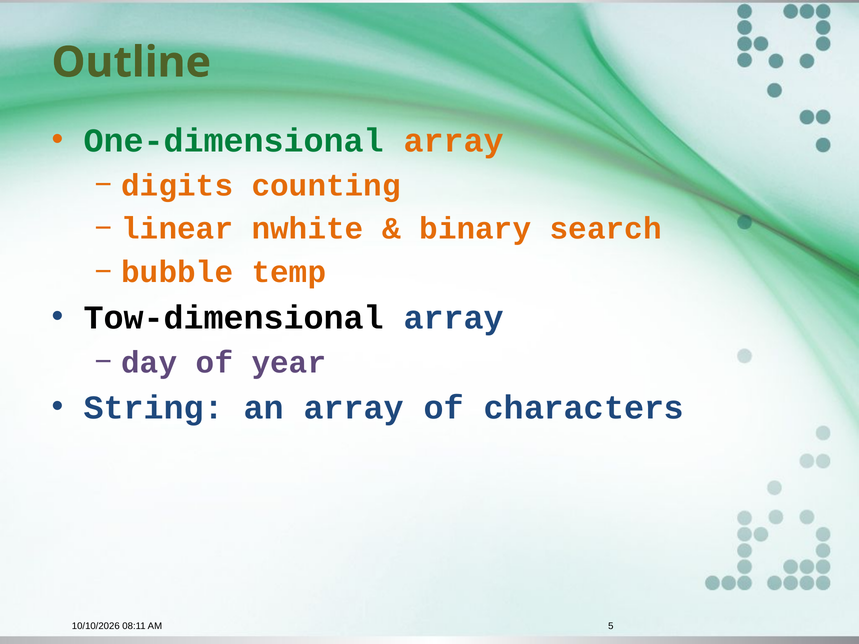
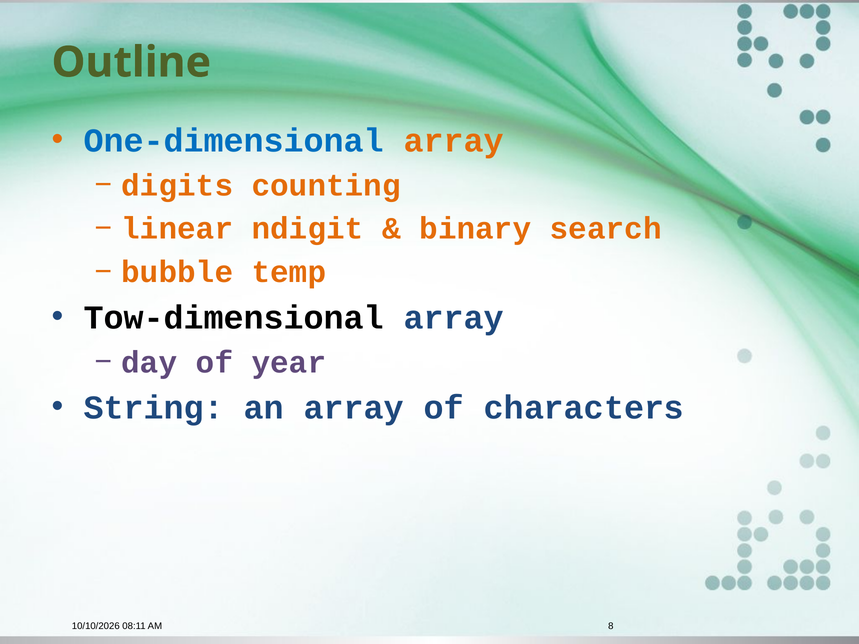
One-dimensional colour: green -> blue (234, 141)
nwhite: nwhite -> ndigit (308, 229)
5: 5 -> 8 (611, 626)
